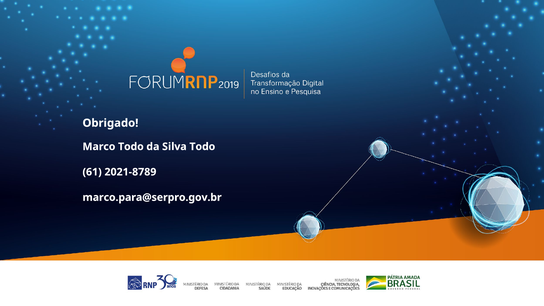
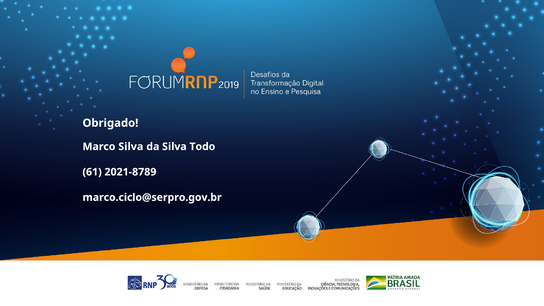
Marco Todo: Todo -> Silva (131, 147)
marco.para@serpro.gov.br: marco.para@serpro.gov.br -> marco.ciclo@serpro.gov.br (152, 197)
